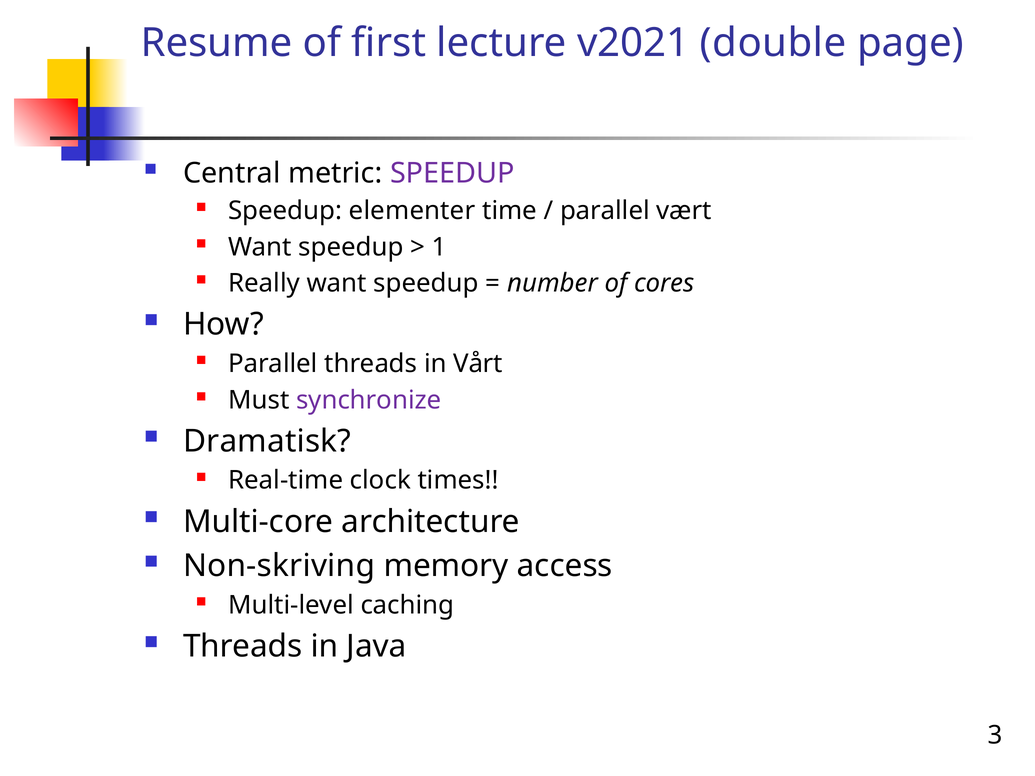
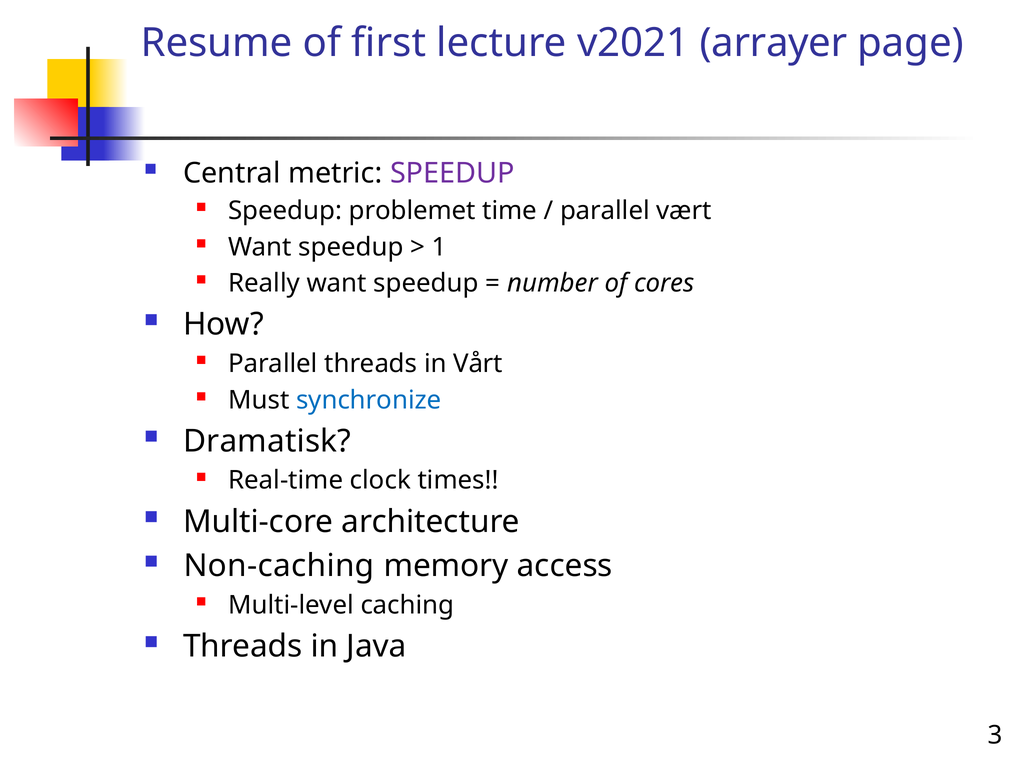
double: double -> arrayer (774, 43)
elementer: elementer -> problemet (412, 211)
synchronize colour: purple -> blue (369, 400)
Non-skriving: Non-skriving -> Non-caching (279, 566)
